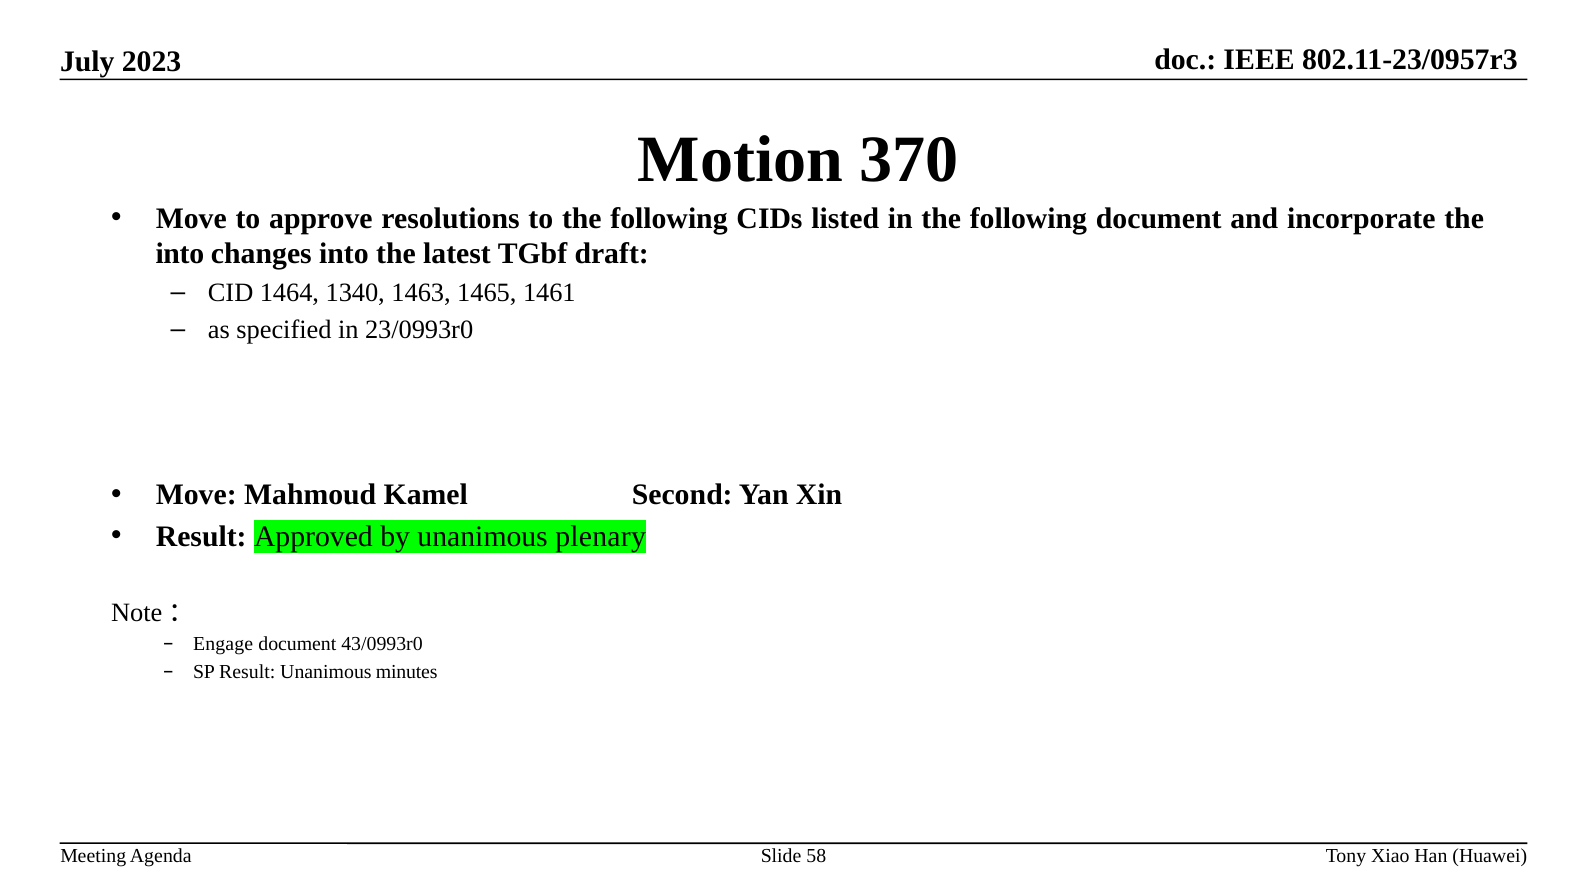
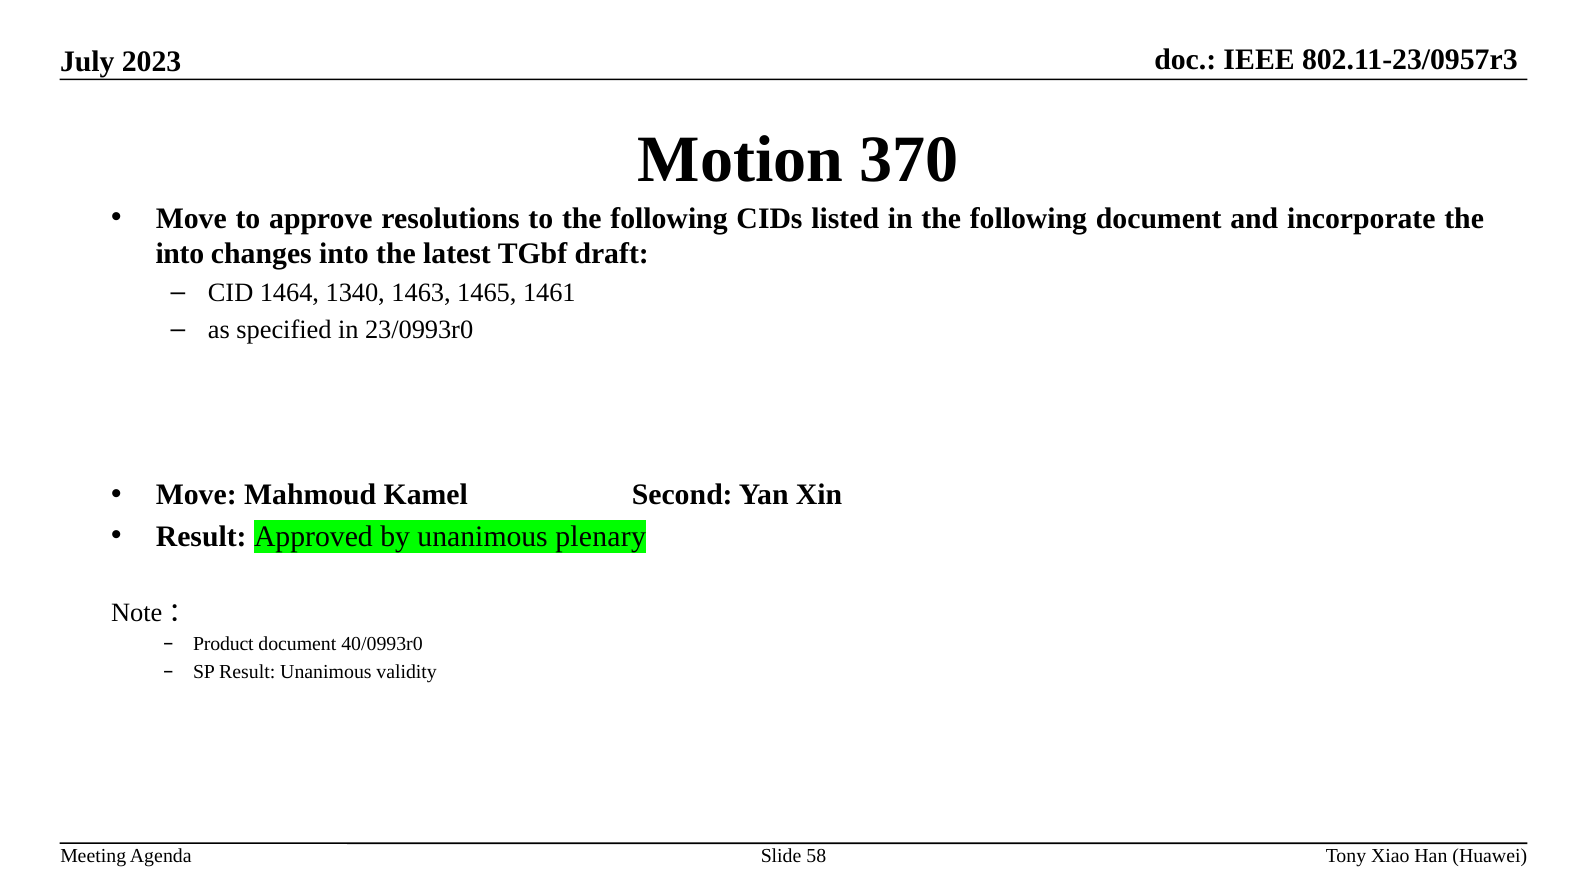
Engage: Engage -> Product (223, 643)
43/0993r0: 43/0993r0 -> 40/0993r0 (382, 643)
minutes: minutes -> validity (407, 671)
